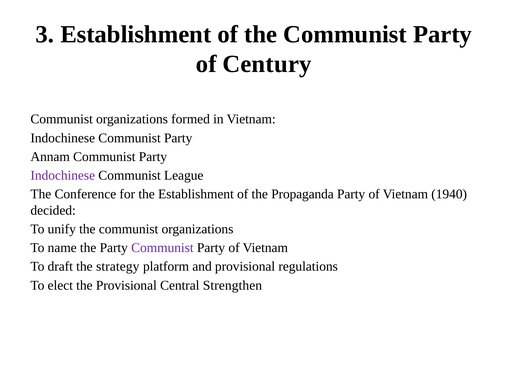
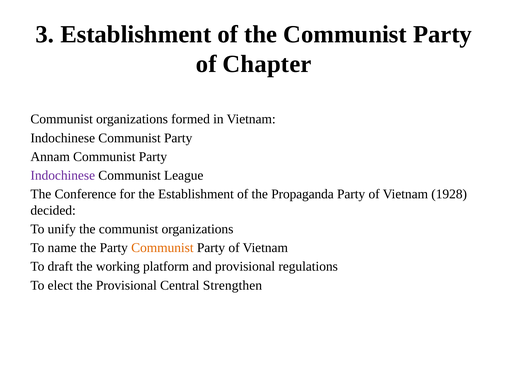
Century: Century -> Chapter (267, 64)
1940: 1940 -> 1928 (449, 194)
Communist colour: purple -> orange (162, 248)
strategy: strategy -> working (118, 267)
